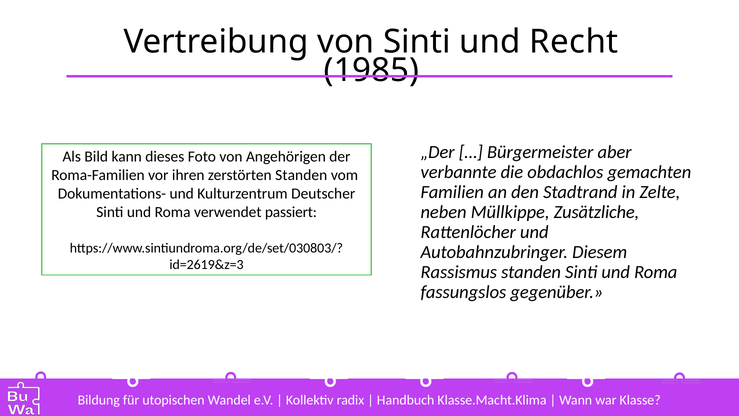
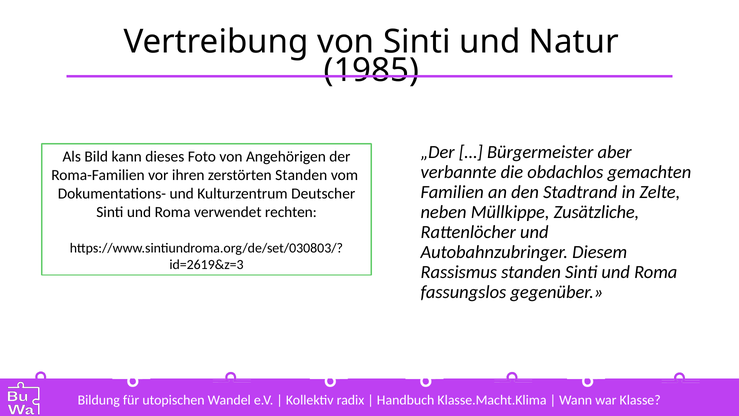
Recht: Recht -> Natur (574, 42)
passiert: passiert -> rechten (291, 212)
